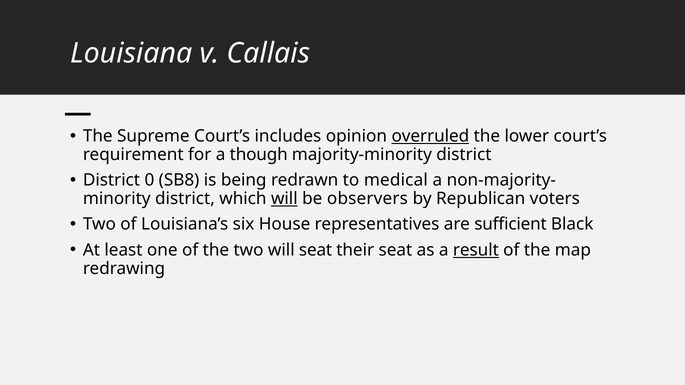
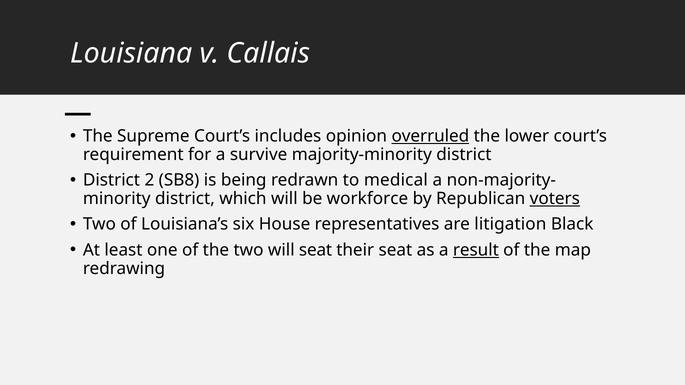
though: though -> survive (259, 155)
0: 0 -> 2 (149, 180)
will underline: present -> none (284, 199)
observers: observers -> workforce (367, 199)
voters underline: none -> present (555, 199)
sufficient: sufficient -> litigation (510, 225)
